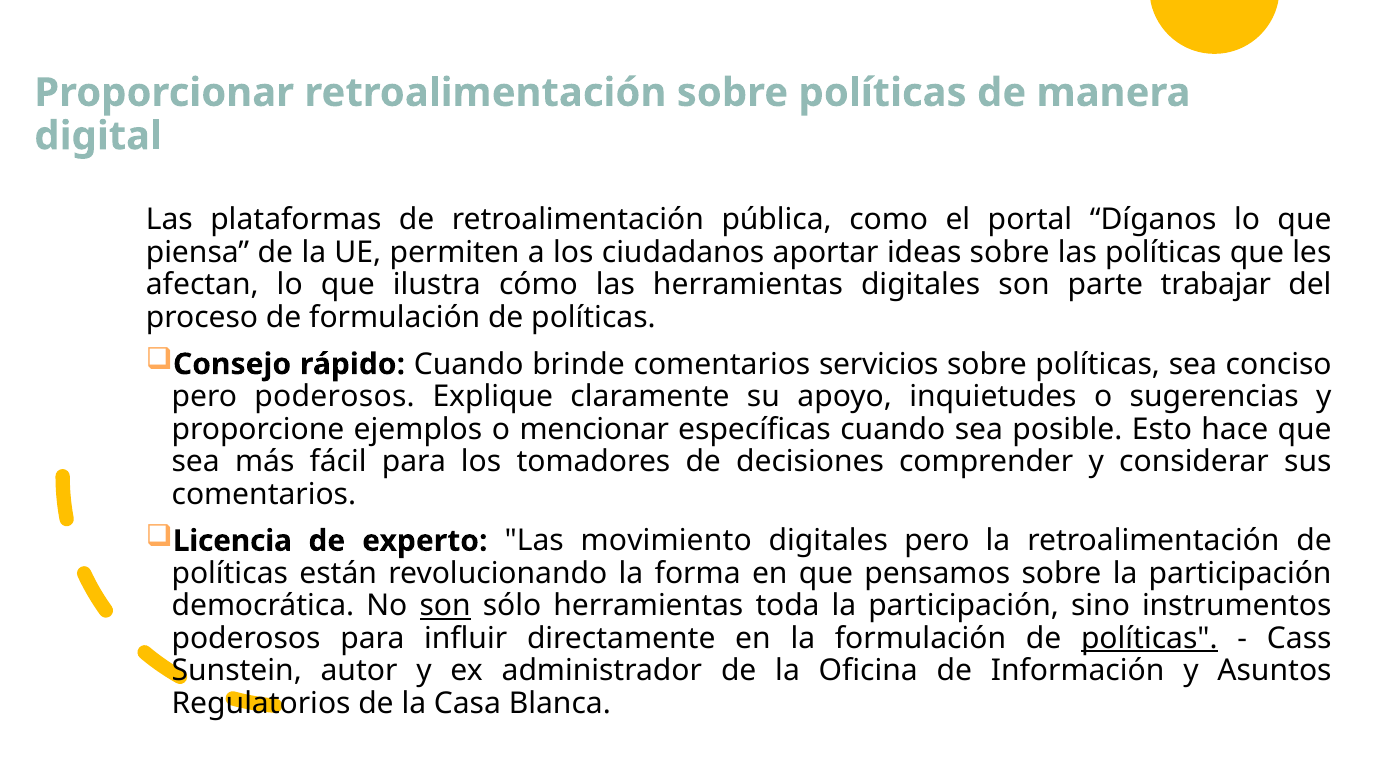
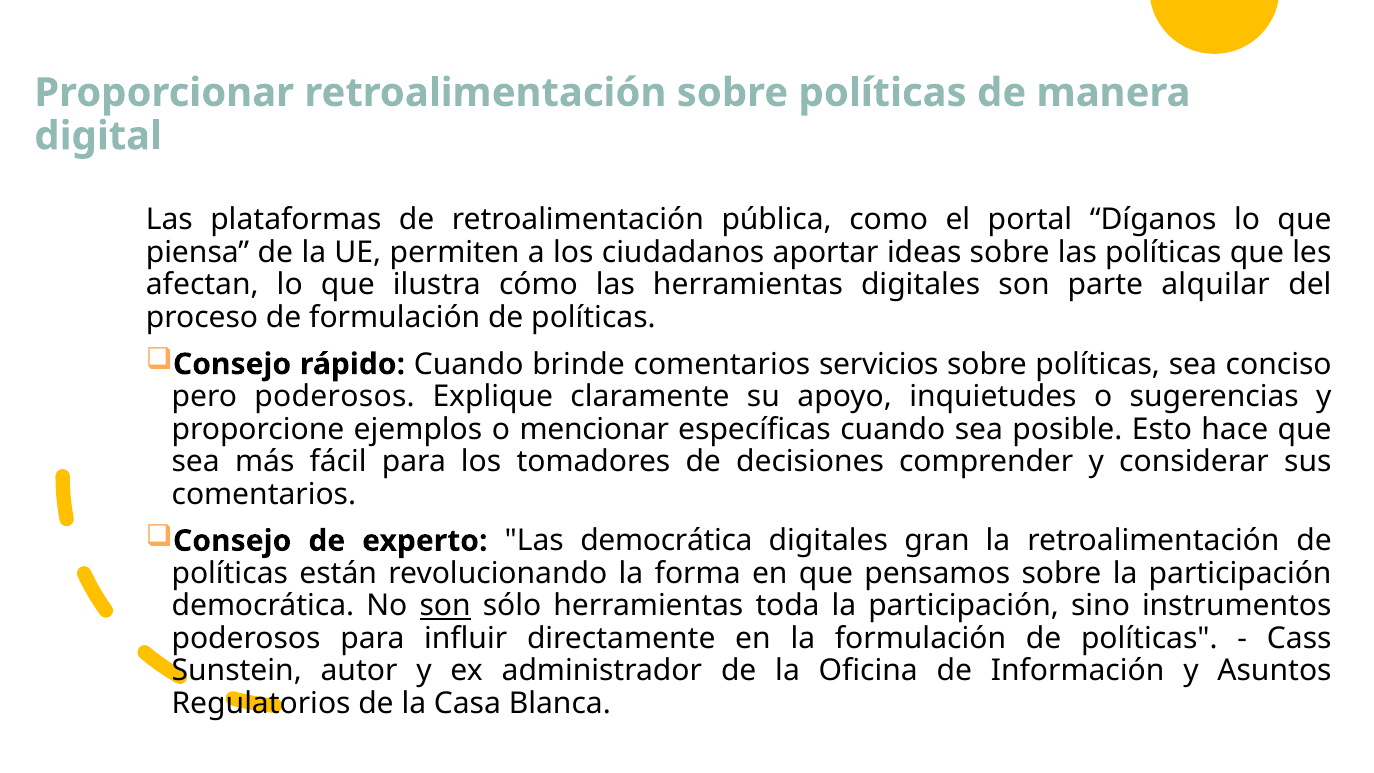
trabajar: trabajar -> alquilar (1216, 285)
Licencia: Licencia -> Consejo (232, 541)
Las movimiento: movimiento -> democrática (666, 541)
digitales pero: pero -> gran (937, 541)
políticas underline: present -> none (1149, 638)
